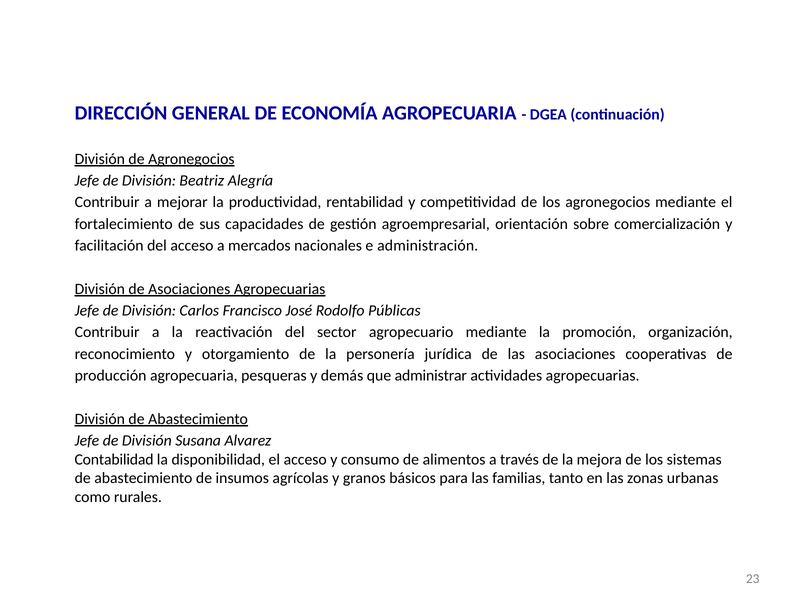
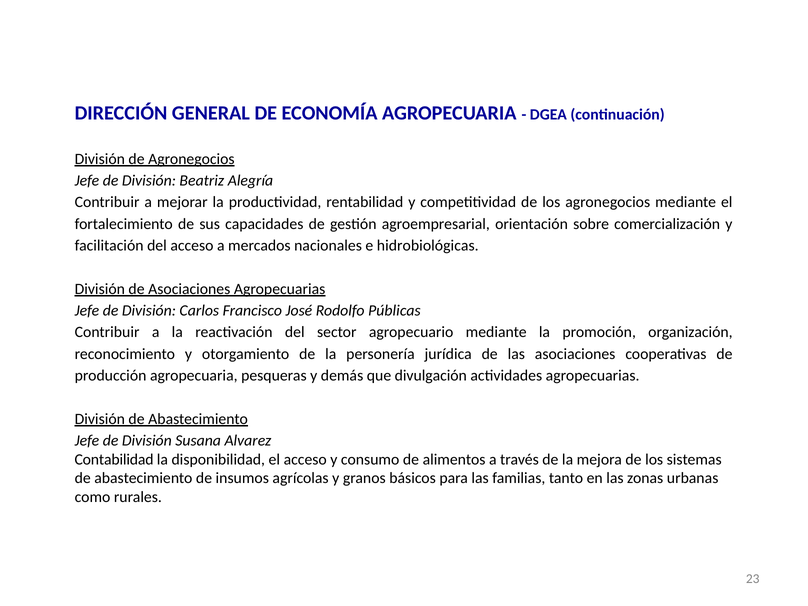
administración: administración -> hidrobiológicas (428, 246)
administrar: administrar -> divulgación (431, 376)
